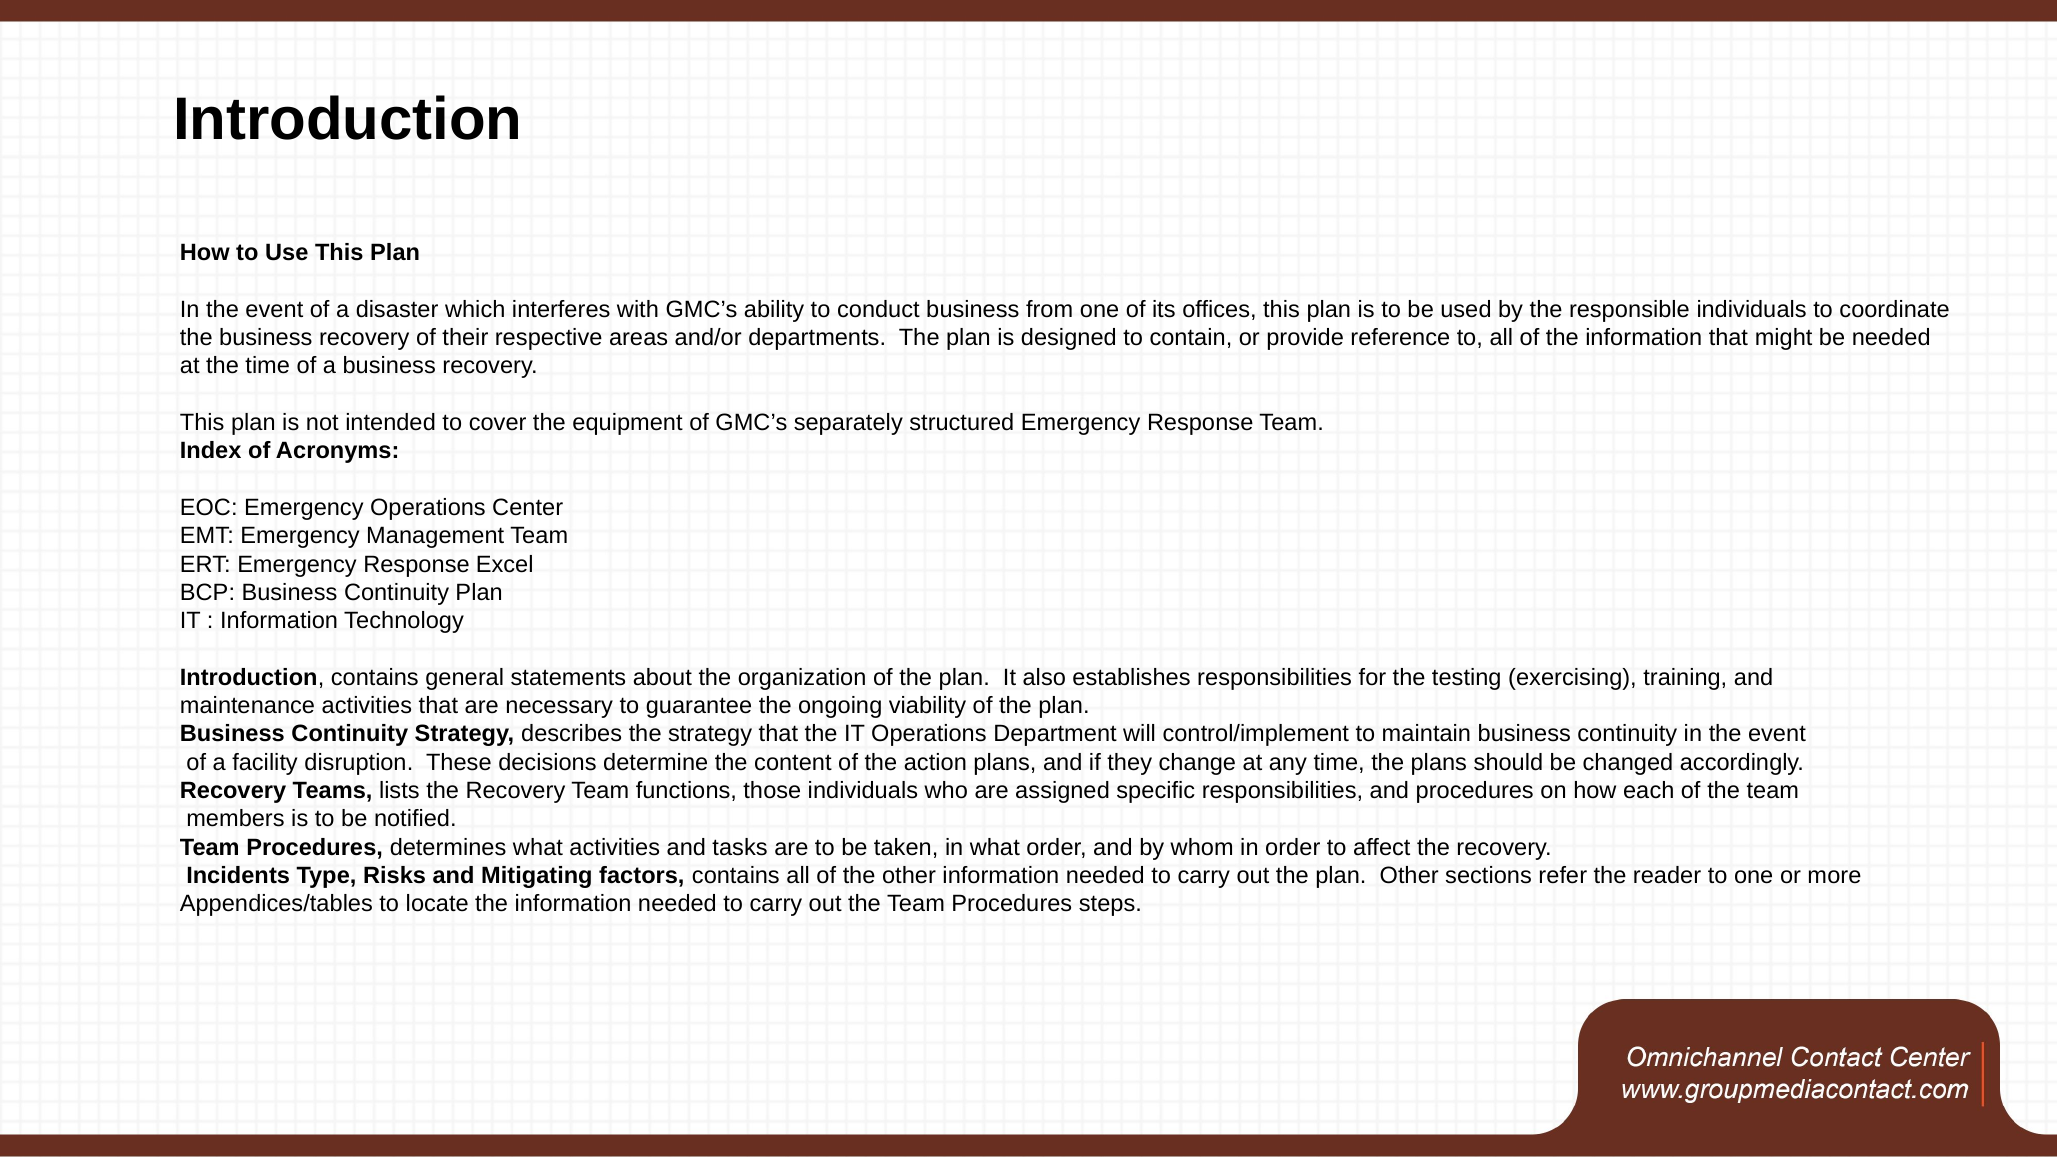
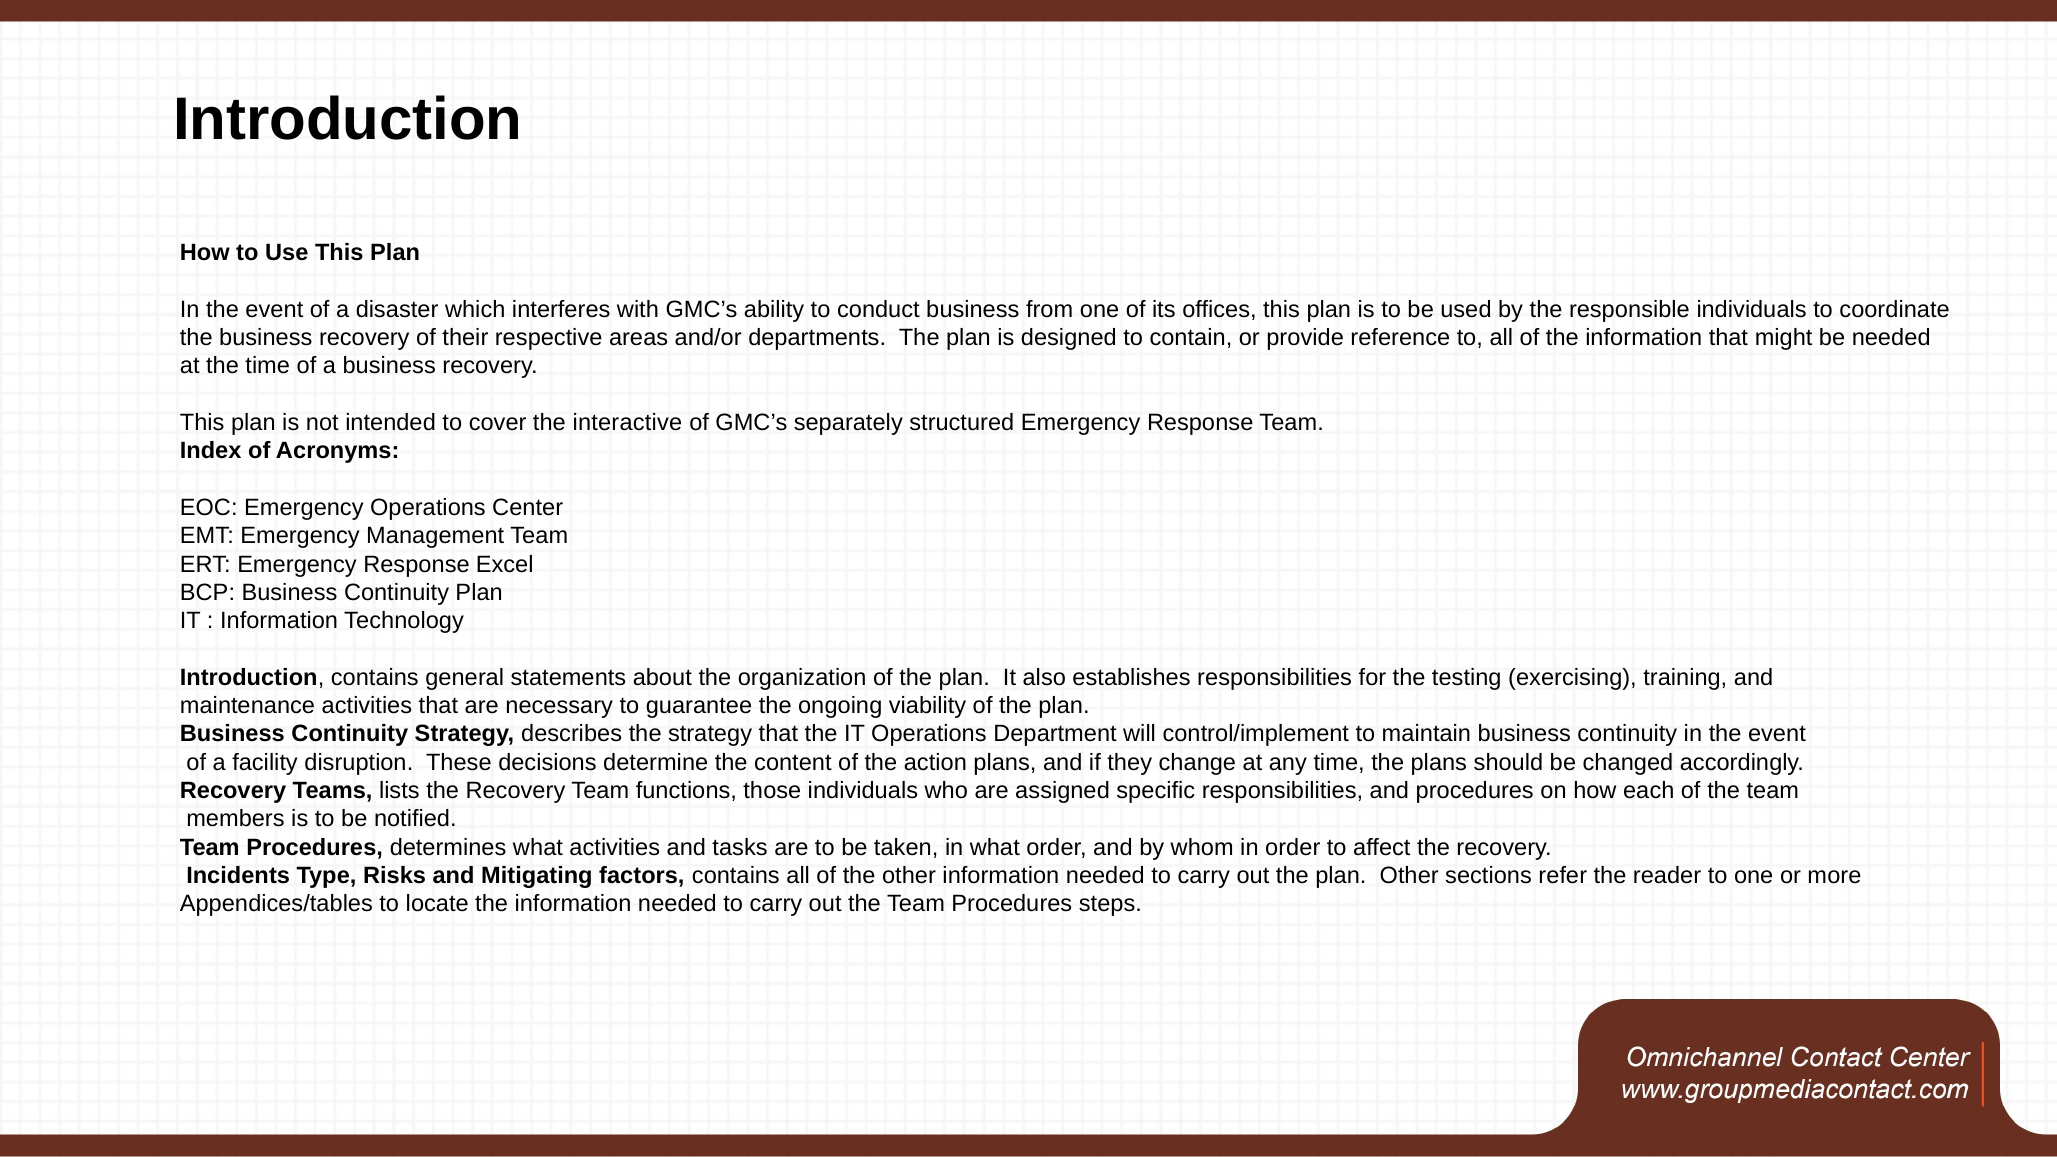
equipment: equipment -> interactive (627, 423)
